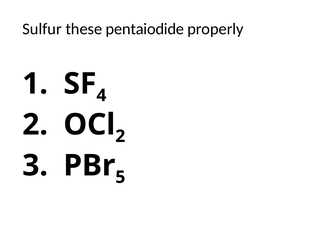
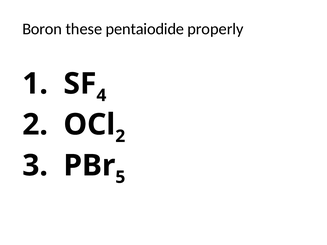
Sulfur: Sulfur -> Boron (42, 29)
